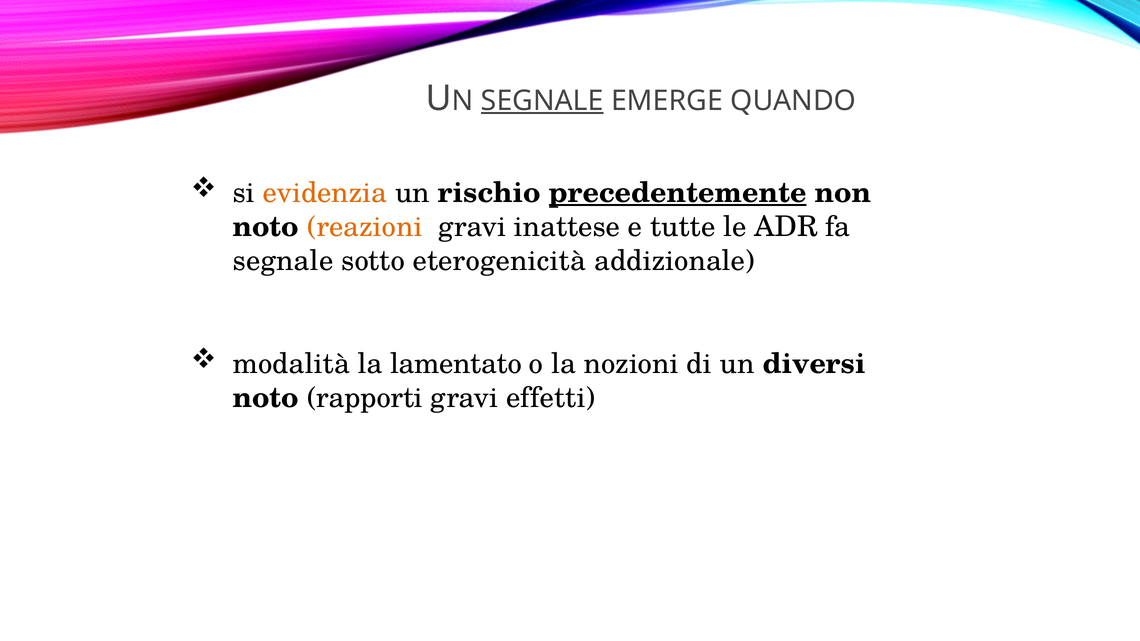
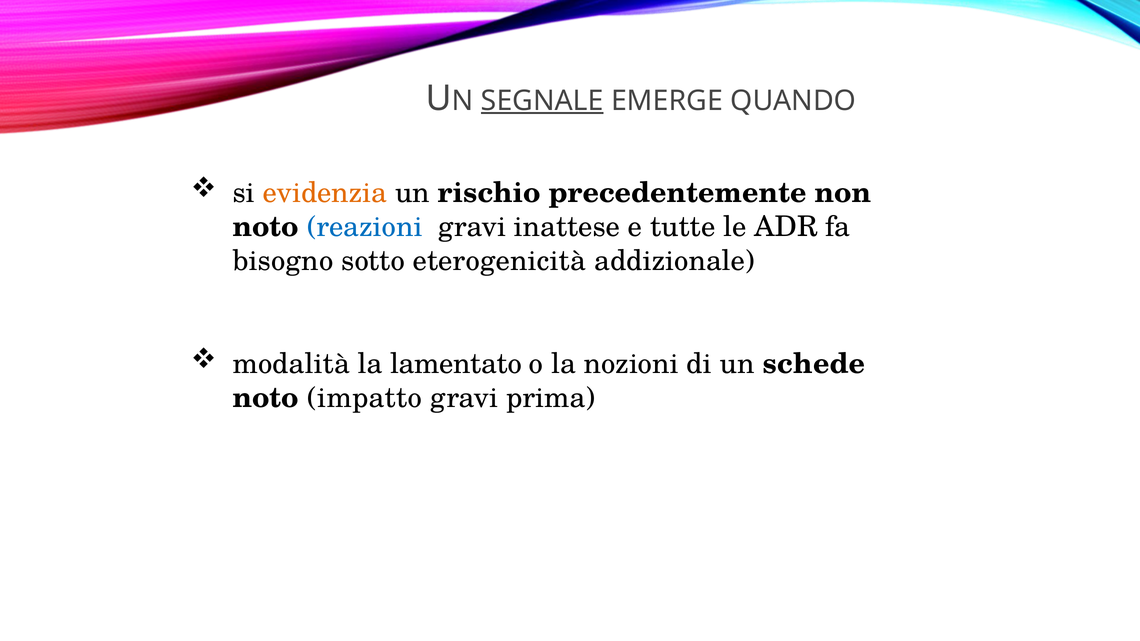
precedentemente underline: present -> none (678, 193)
reazioni colour: orange -> blue (365, 227)
segnale: segnale -> bisogno (283, 261)
diversi: diversi -> schede (814, 364)
rapporti: rapporti -> impatto (365, 398)
effetti: effetti -> prima (551, 398)
